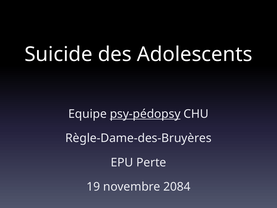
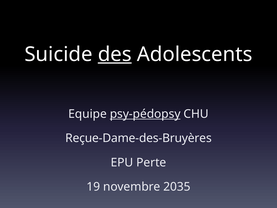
des underline: none -> present (115, 54)
Règle-Dame-des-Bruyères: Règle-Dame-des-Bruyères -> Reçue-Dame-des-Bruyères (139, 138)
2084: 2084 -> 2035 (177, 187)
